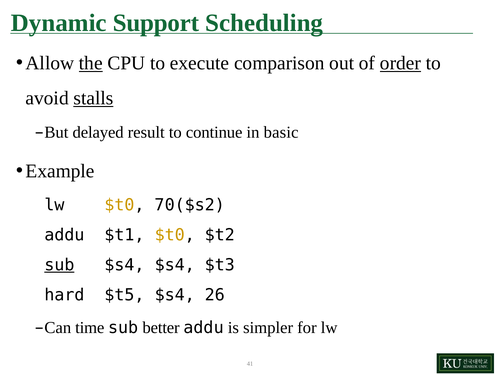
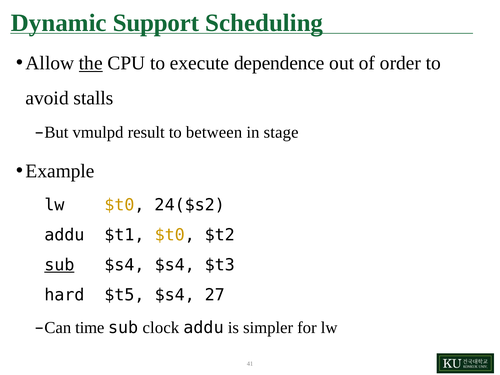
comparison: comparison -> dependence (279, 63)
order underline: present -> none (400, 63)
stalls underline: present -> none (93, 98)
delayed: delayed -> vmulpd (98, 132)
continue: continue -> between (214, 132)
basic: basic -> stage (281, 132)
70($s2: 70($s2 -> 24($s2 (190, 205)
26: 26 -> 27 (215, 295)
better: better -> clock (161, 328)
